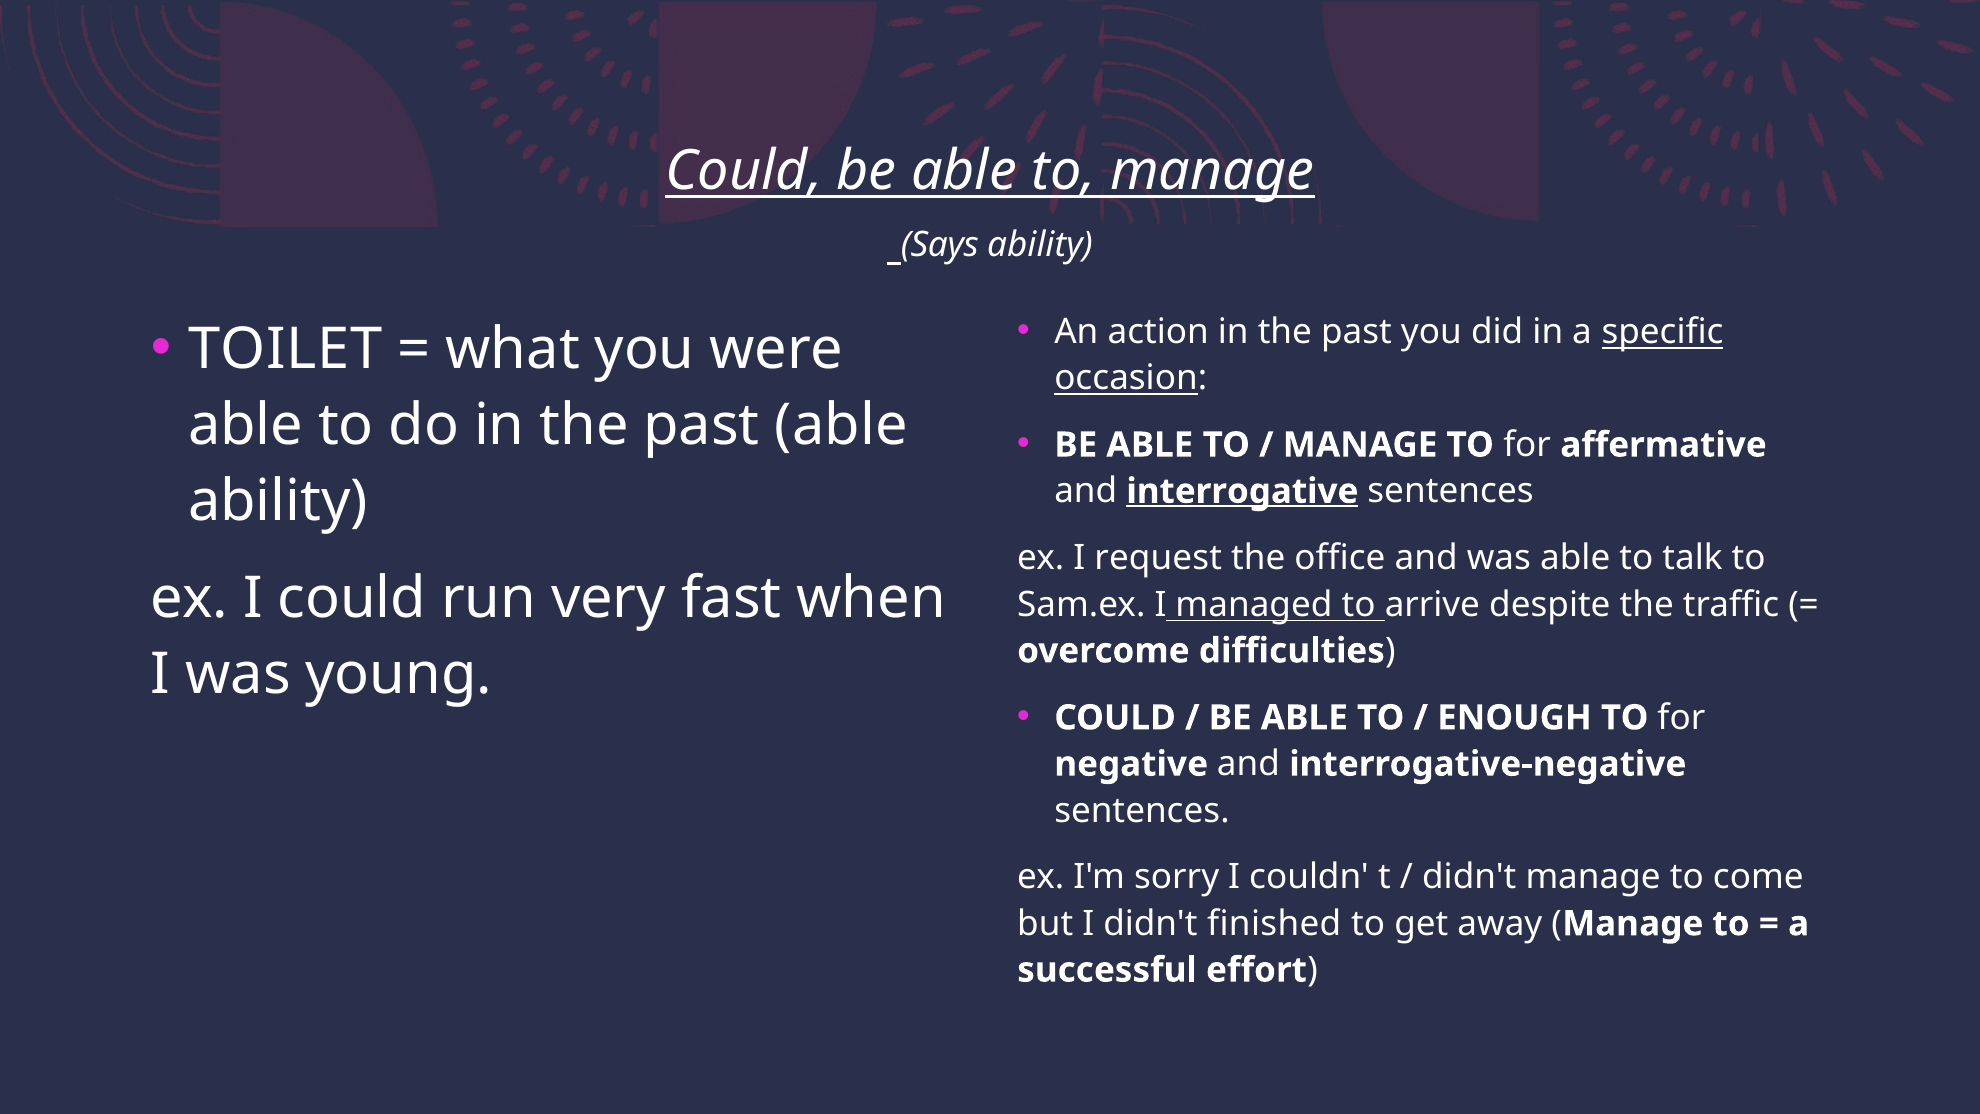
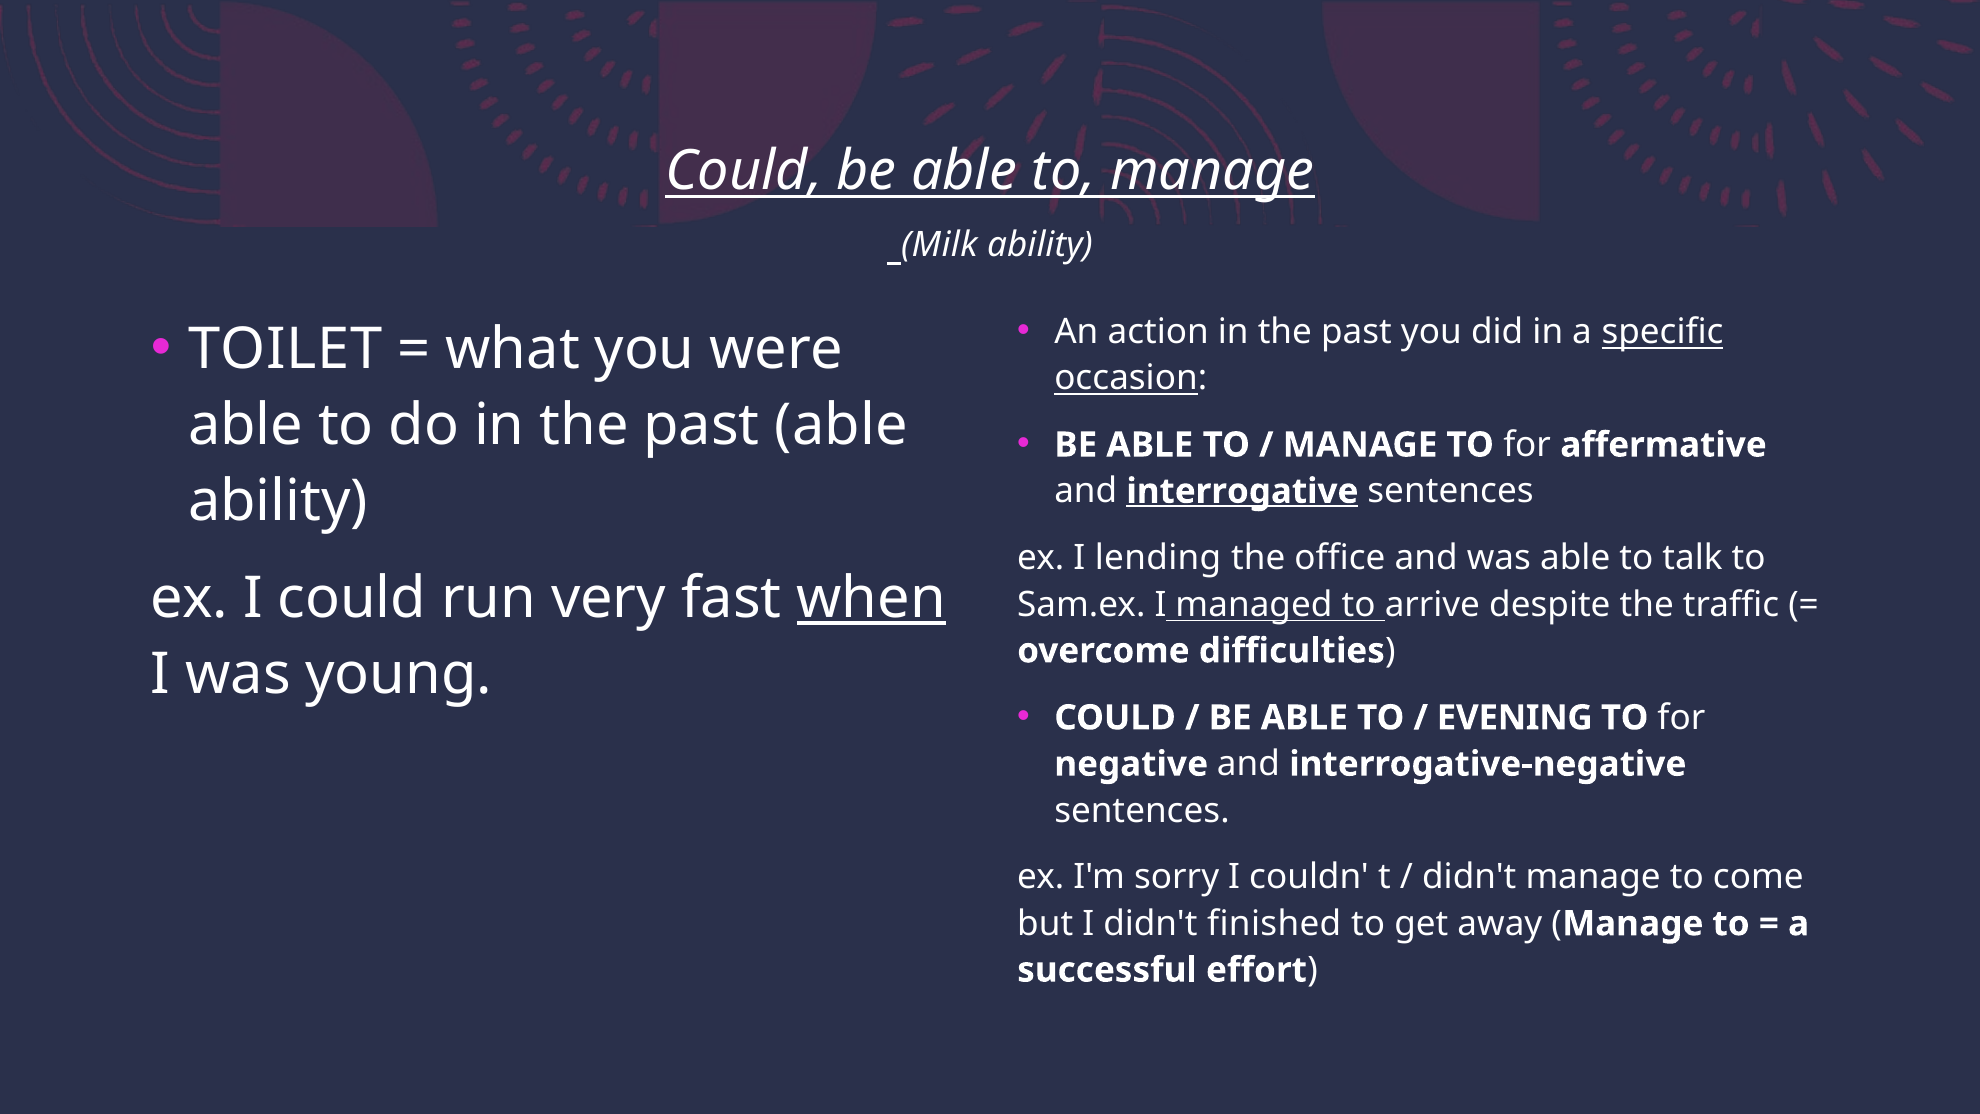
Says: Says -> Milk (939, 245)
request: request -> lending (1158, 558)
when underline: none -> present (871, 598)
ENOUGH: ENOUGH -> EVENING (1515, 718)
